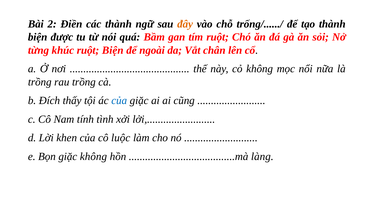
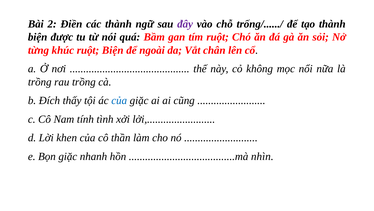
đây colour: orange -> purple (185, 24)
luộc: luộc -> thần (121, 137)
giặc không: không -> nhanh (93, 156)
làng: làng -> nhìn (262, 156)
